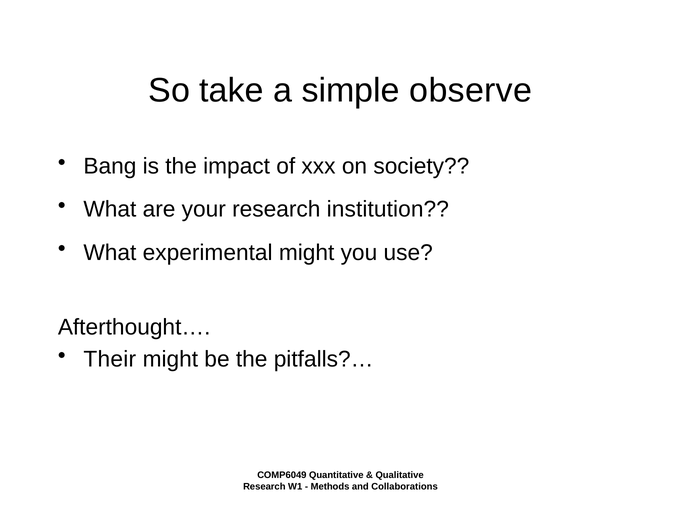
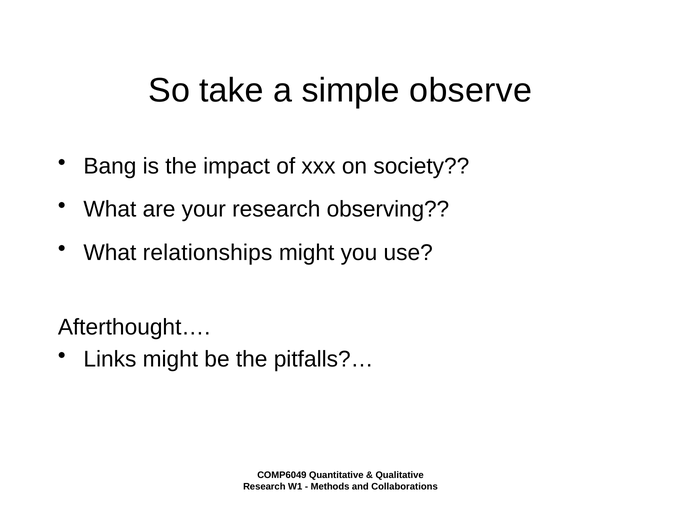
institution: institution -> observing (388, 209)
experimental: experimental -> relationships (208, 252)
Their: Their -> Links (110, 359)
